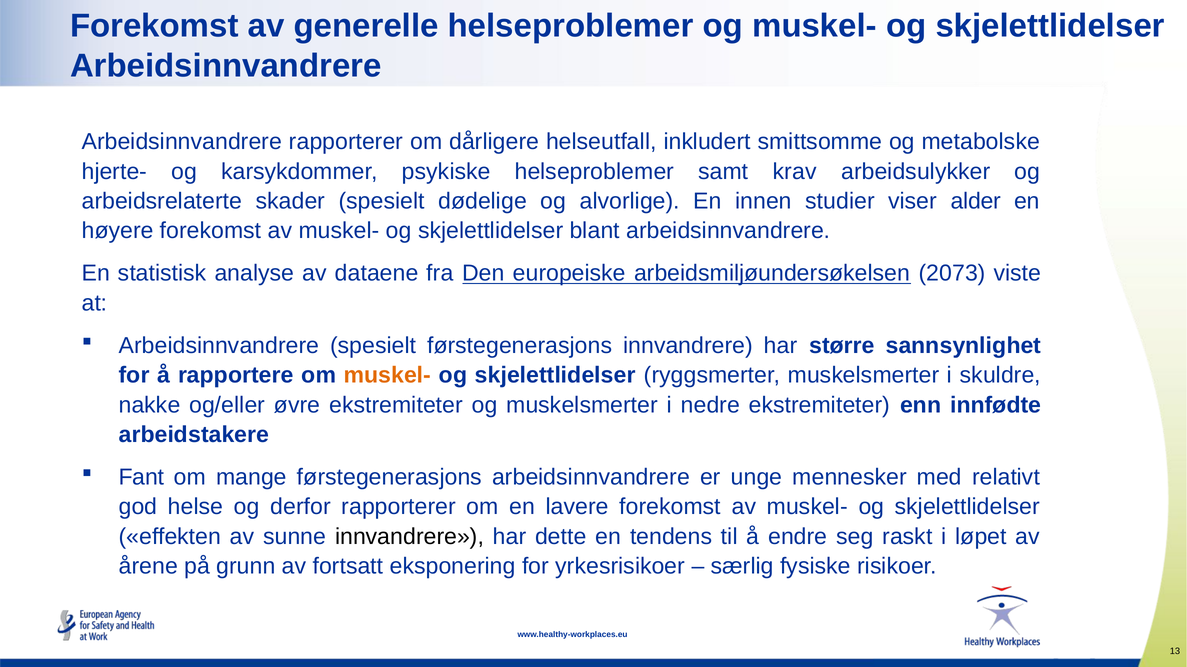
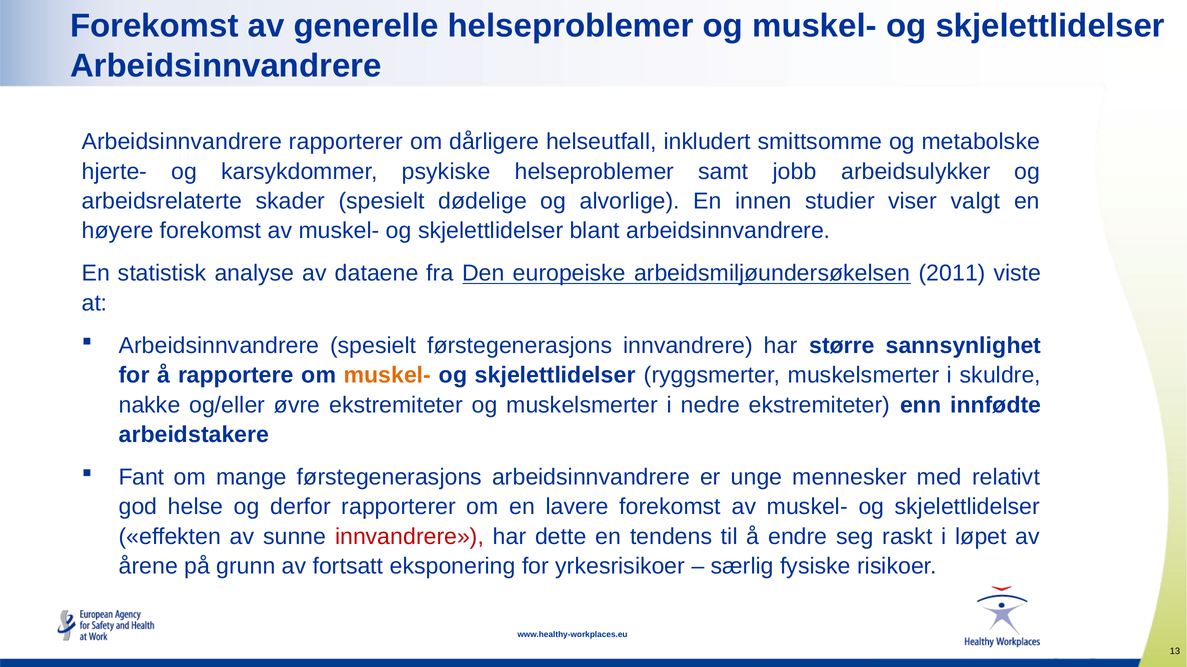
krav: krav -> jobb (795, 172)
alder: alder -> valgt (976, 201)
2073: 2073 -> 2011 (952, 274)
innvandrere colour: black -> red (410, 537)
